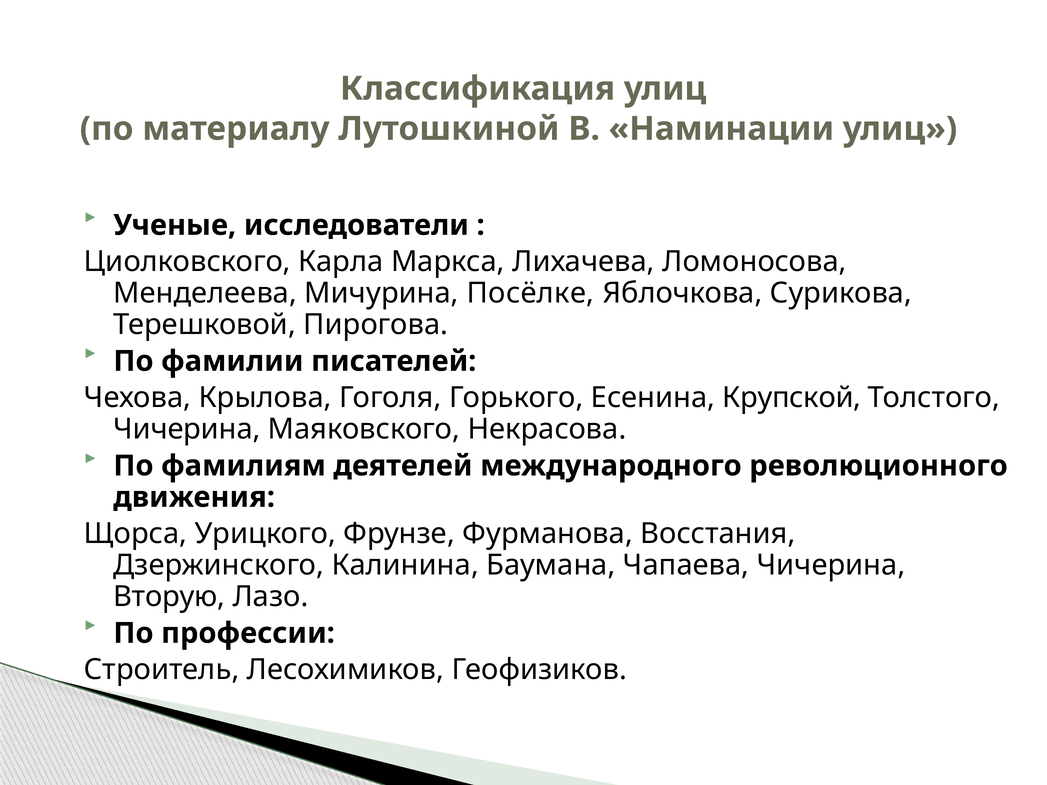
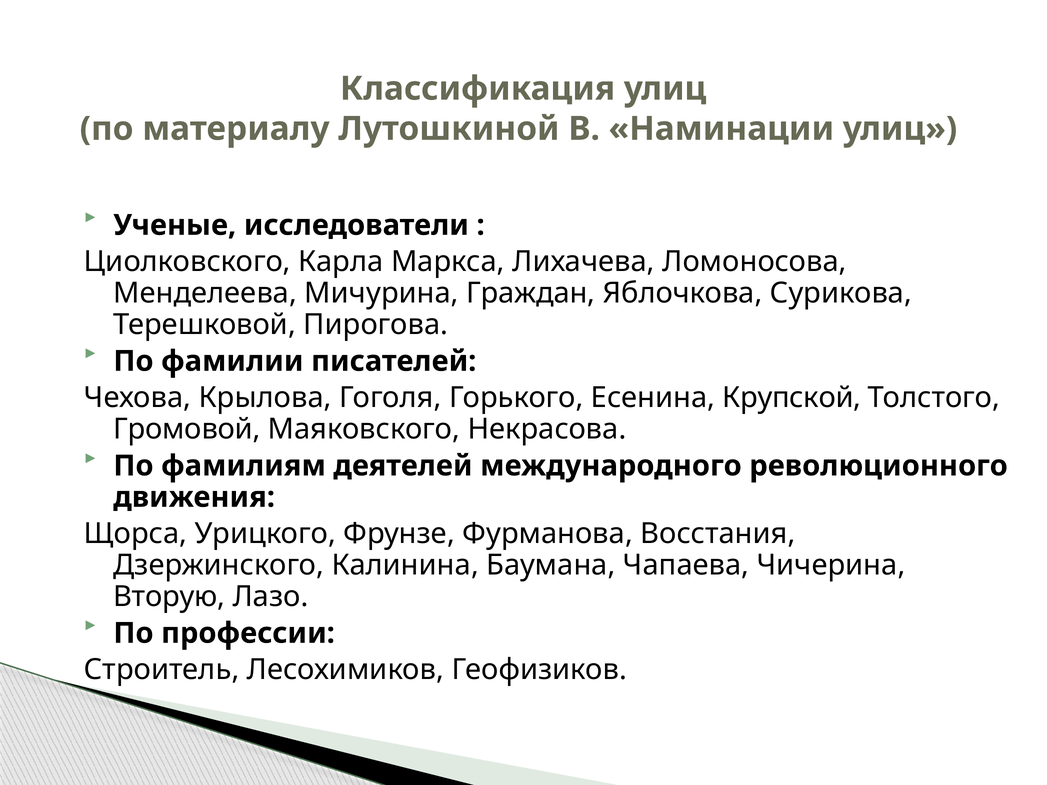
Посёлке: Посёлке -> Граждан (531, 293)
Чичерина: Чичерина -> Громовой (187, 429)
